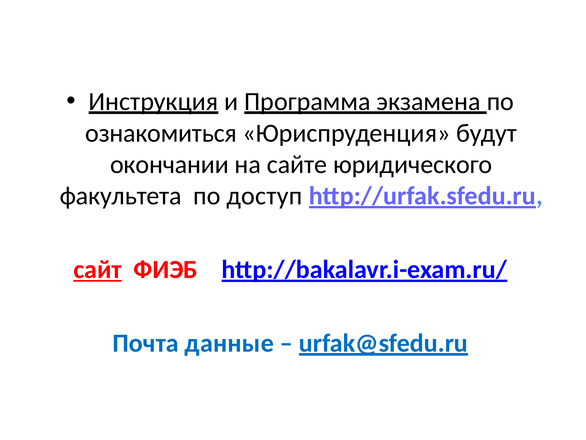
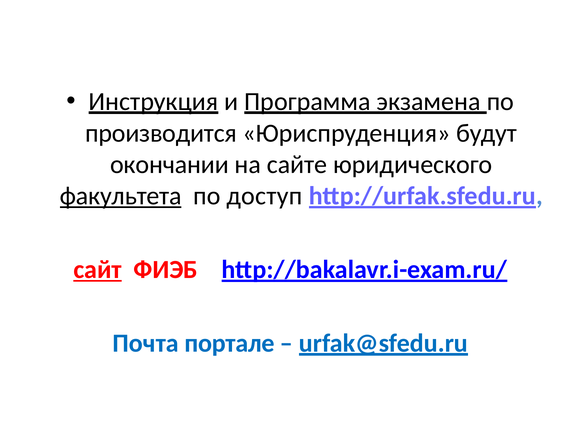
ознакомиться: ознакомиться -> производится (161, 133)
факультета underline: none -> present (121, 196)
данные: данные -> портале (229, 343)
